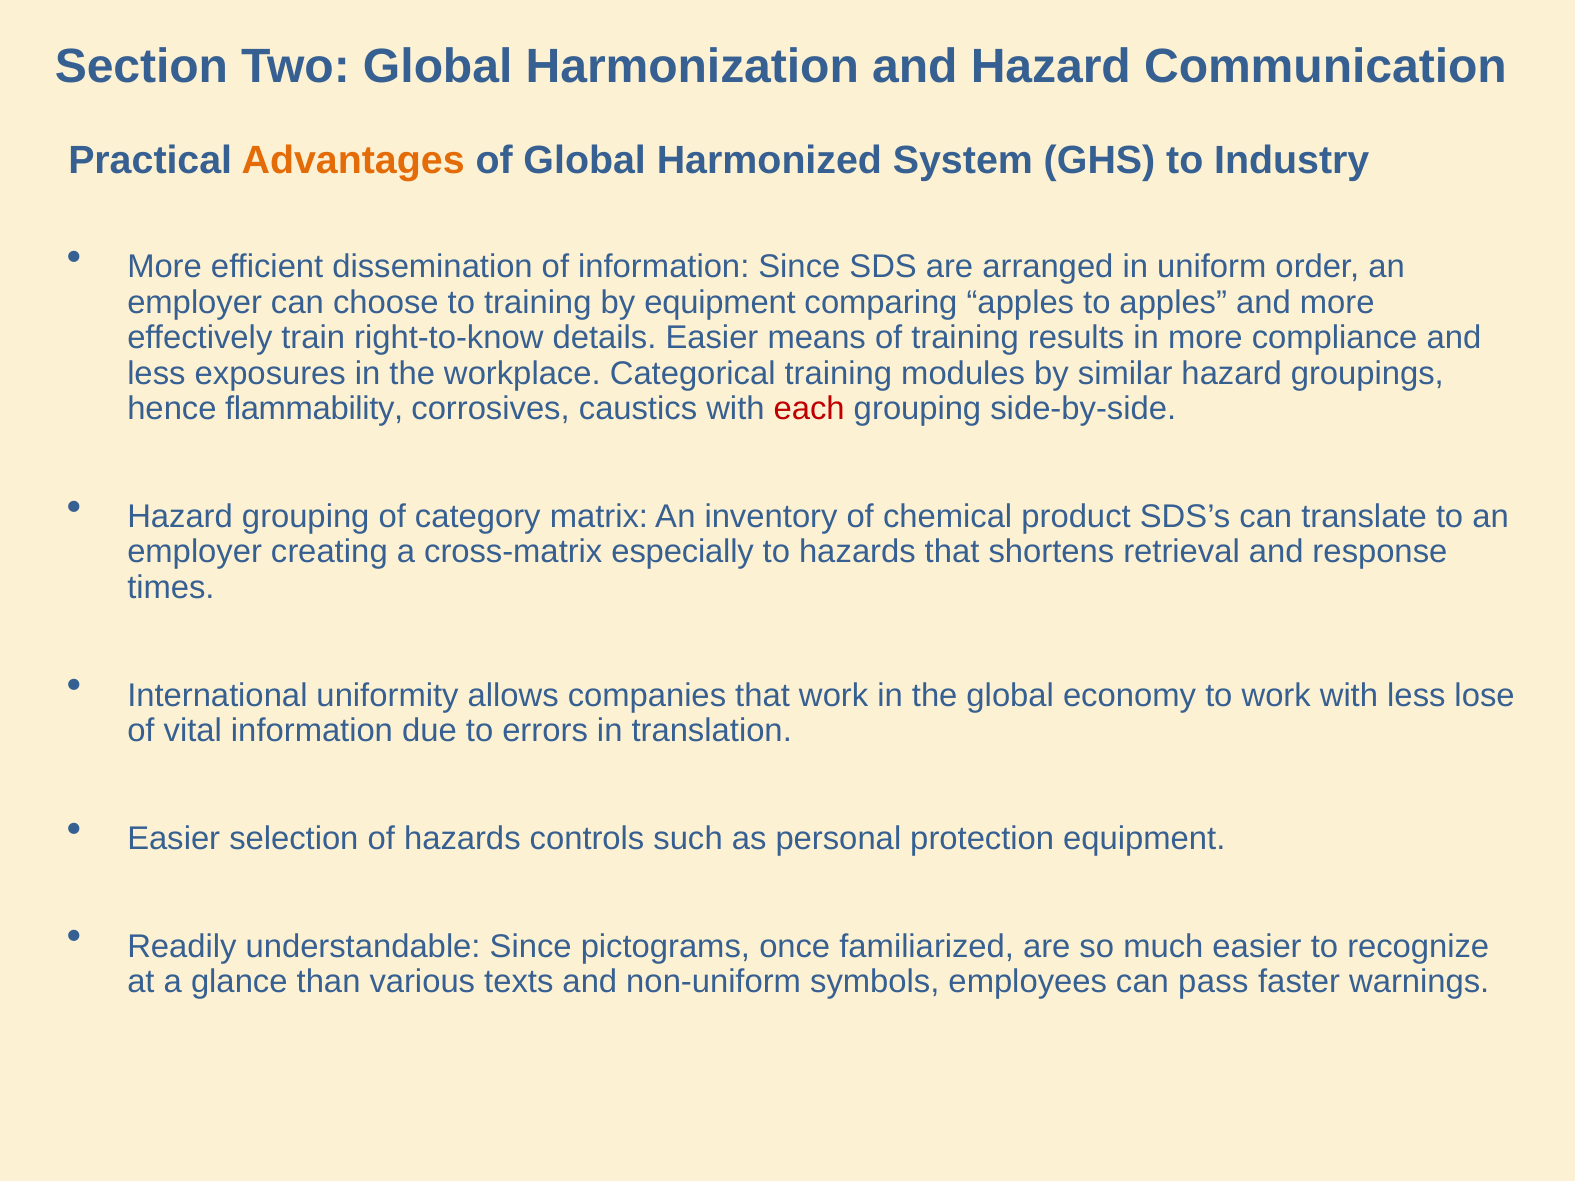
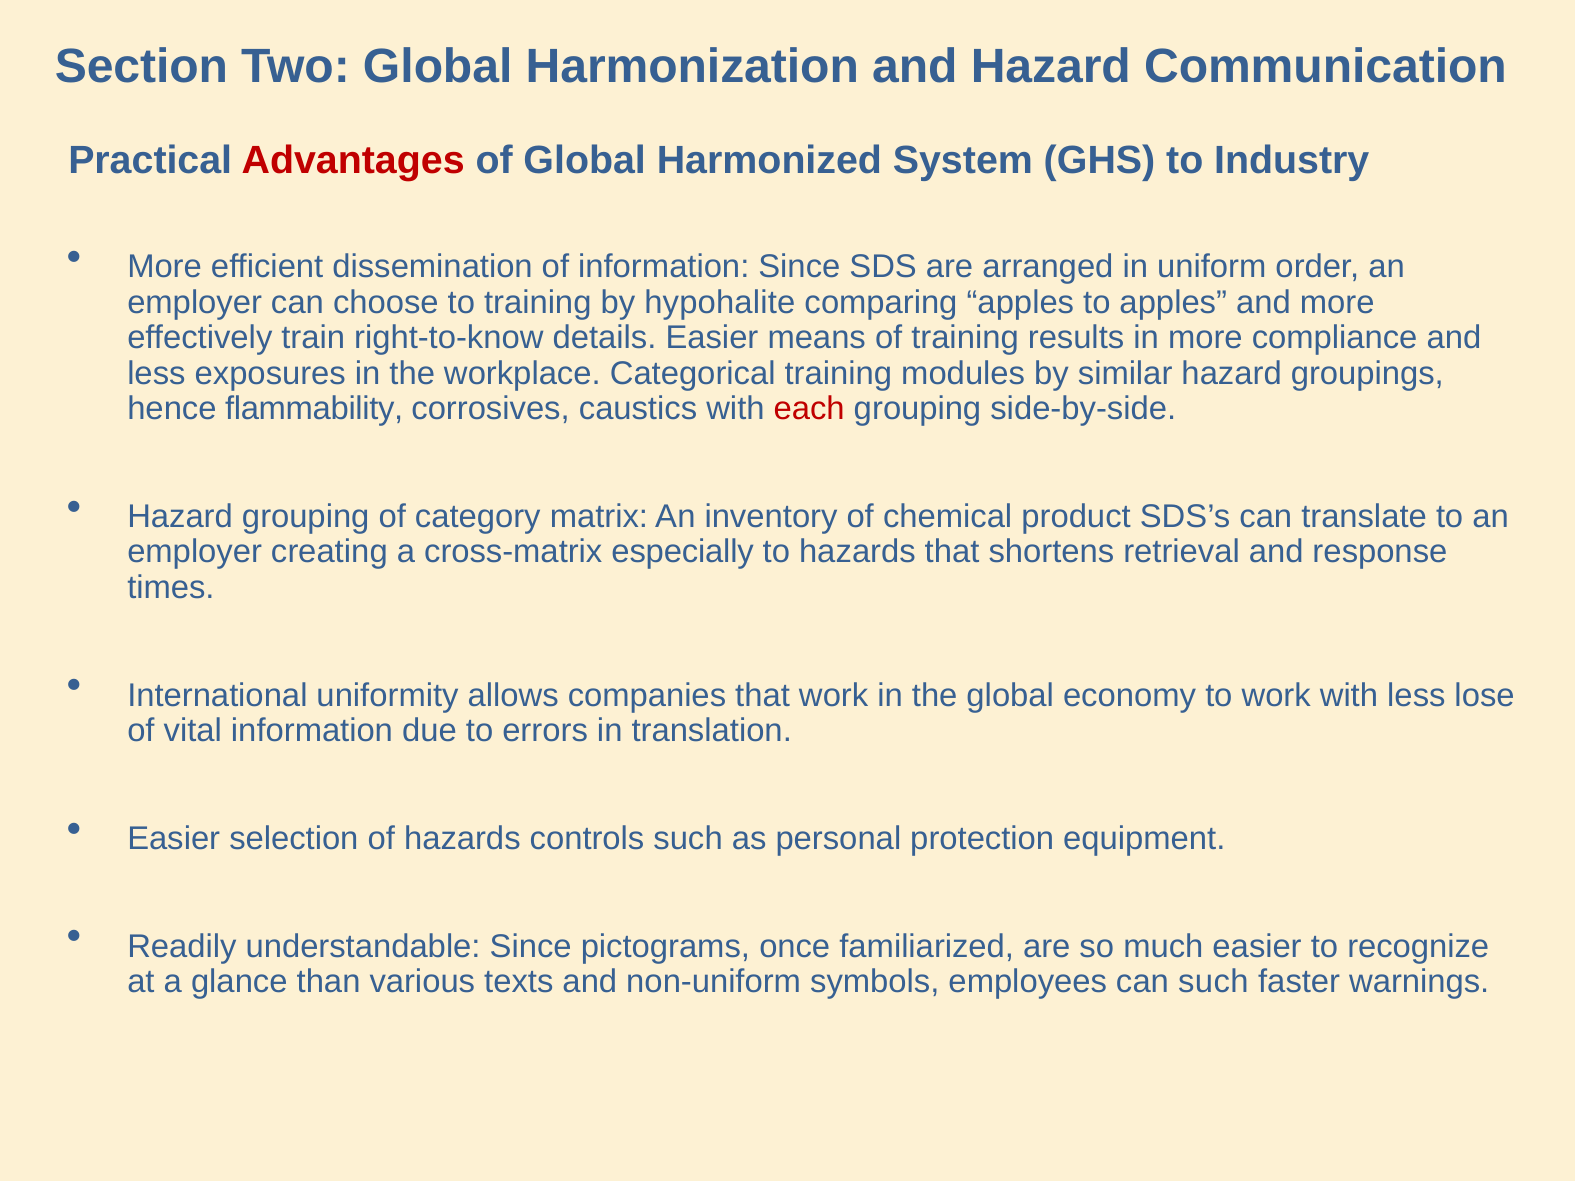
Advantages colour: orange -> red (353, 160)
by equipment: equipment -> hypohalite (720, 302)
can pass: pass -> such (1213, 982)
